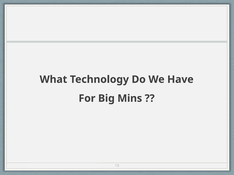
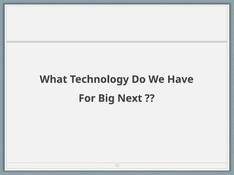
Mins: Mins -> Next (130, 99)
